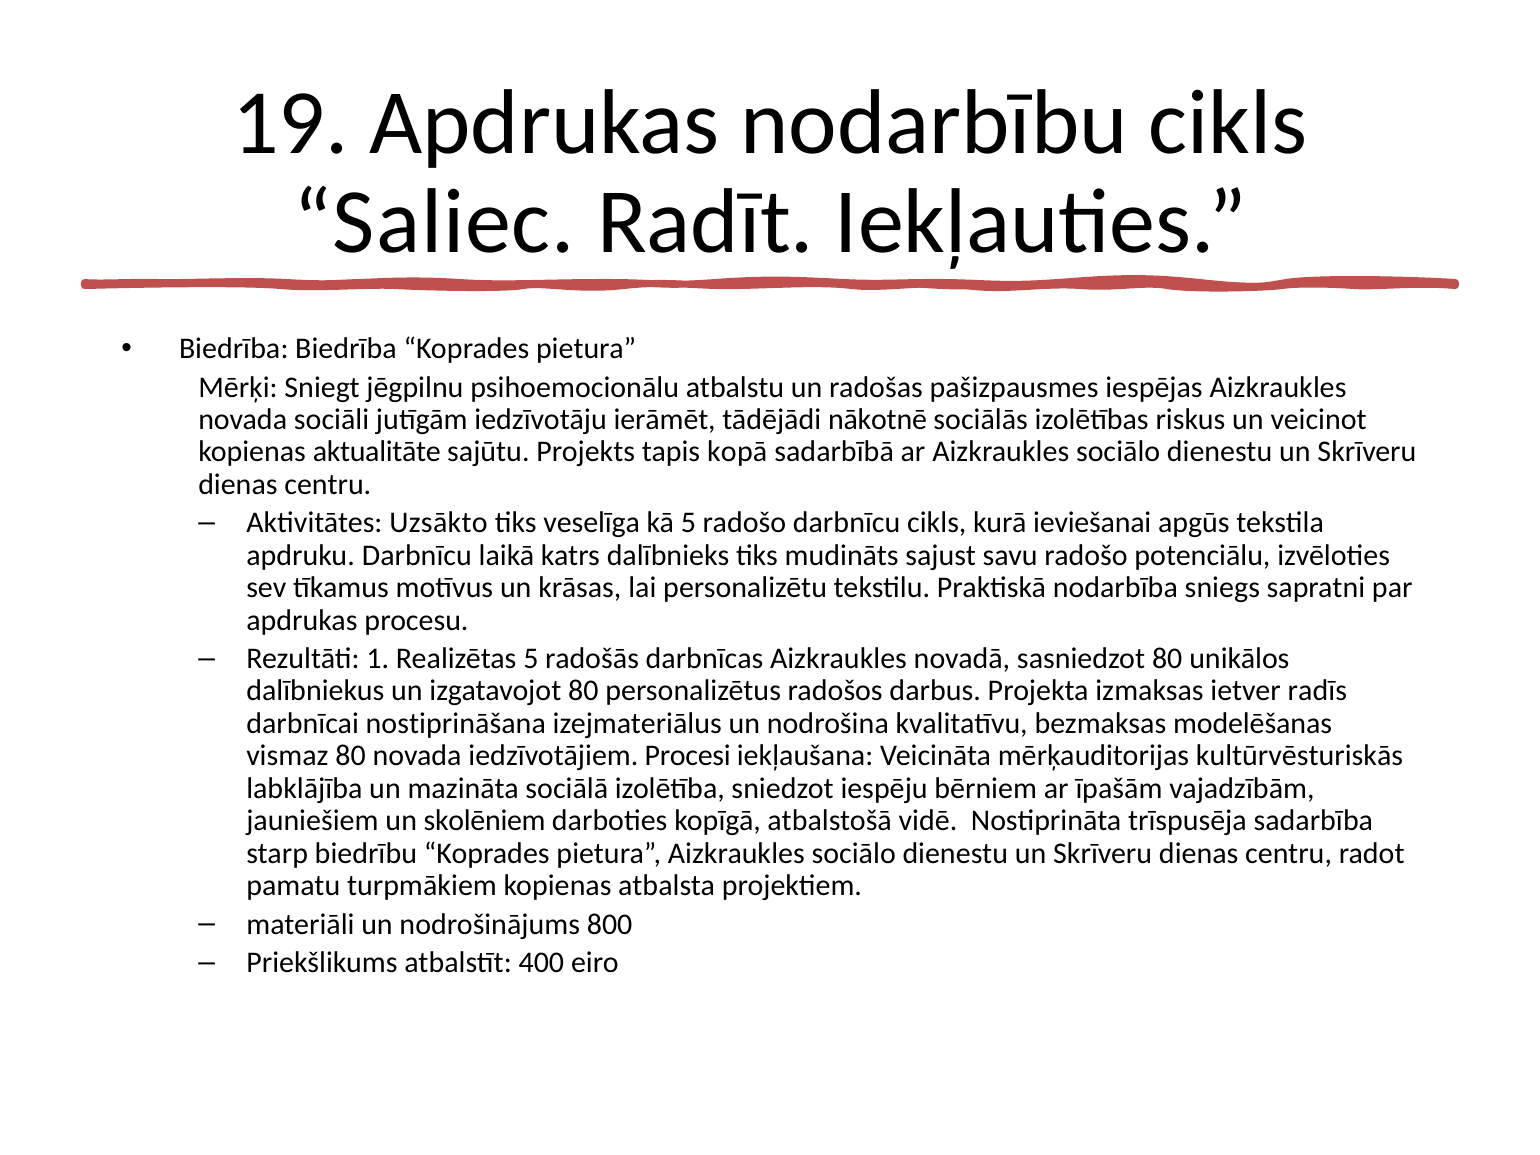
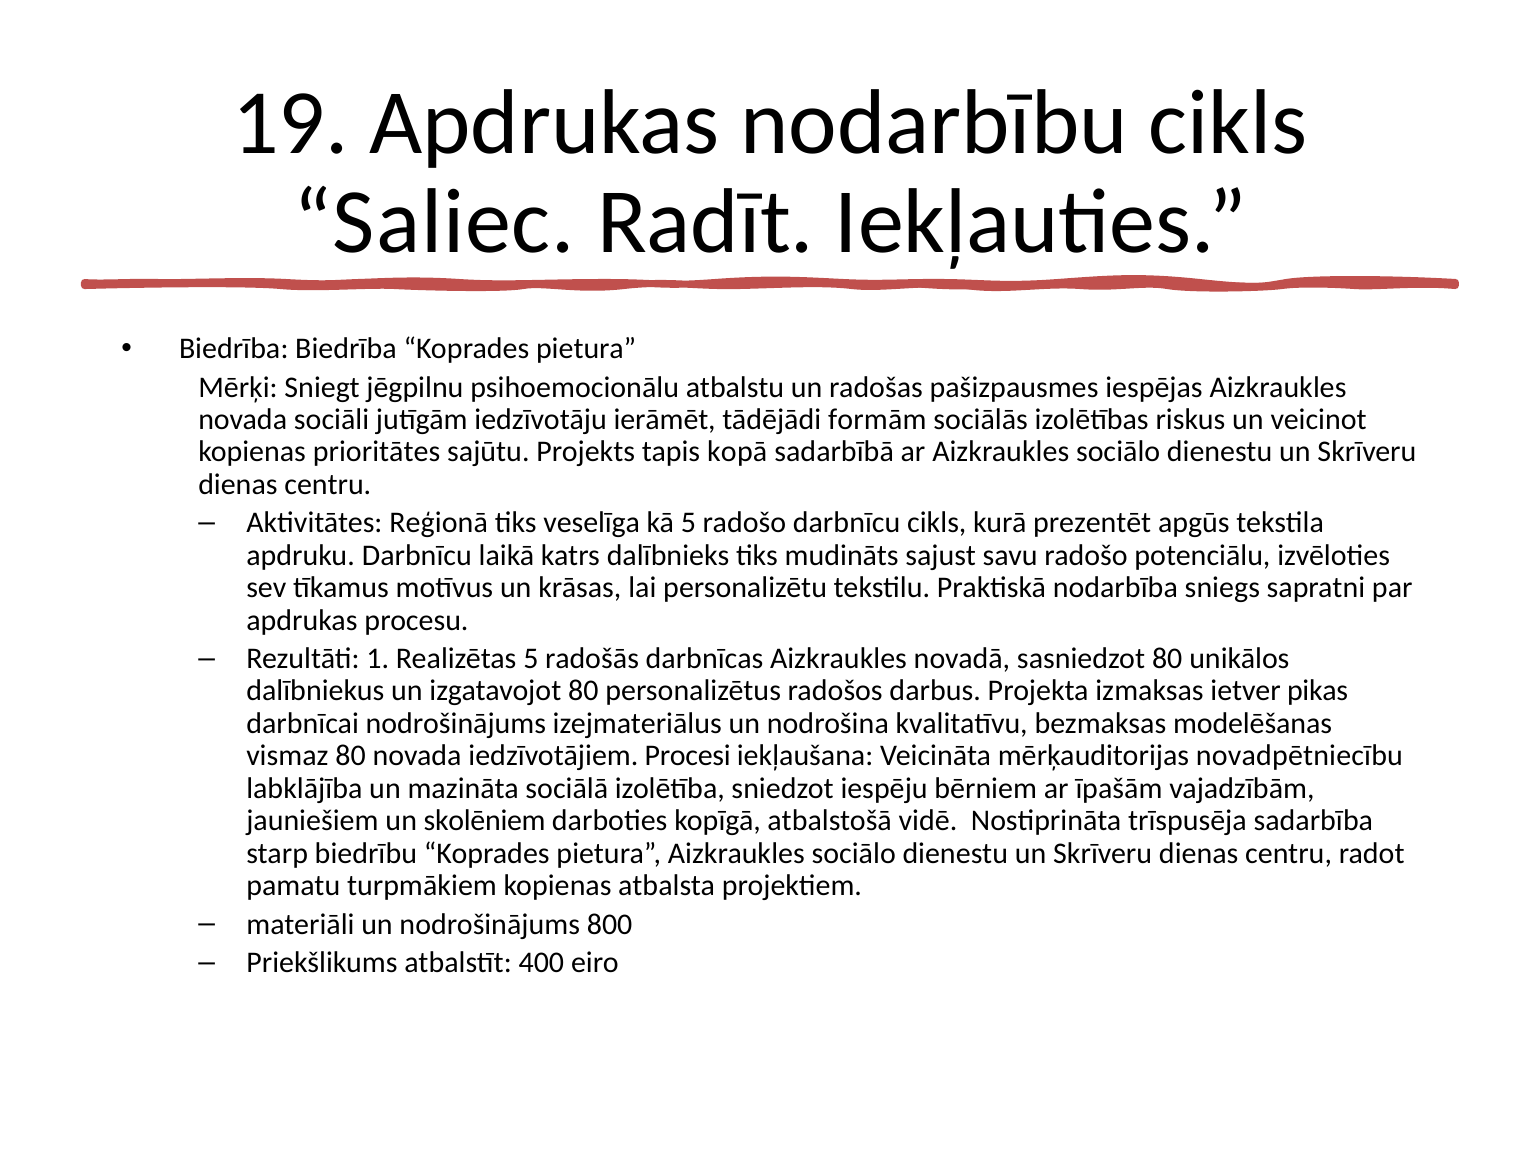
nākotnē: nākotnē -> formām (877, 420)
aktualitāte: aktualitāte -> prioritātes (377, 452)
Uzsākto: Uzsākto -> Reģionā (439, 523)
ieviešanai: ieviešanai -> prezentēt (1092, 523)
radīs: radīs -> pikas (1318, 691)
darbnīcai nostiprināšana: nostiprināšana -> nodrošinājums (456, 723)
kultūrvēsturiskās: kultūrvēsturiskās -> novadpētniecību (1299, 756)
